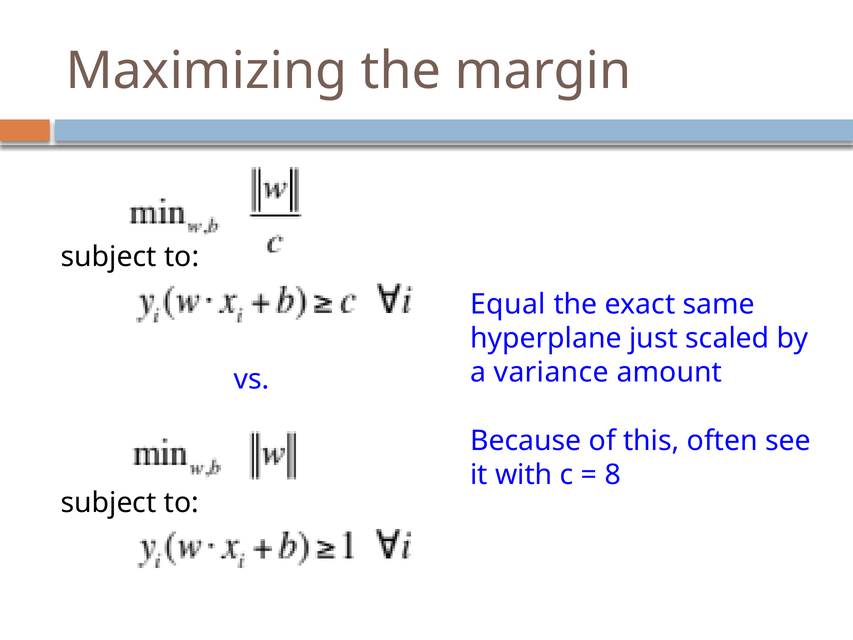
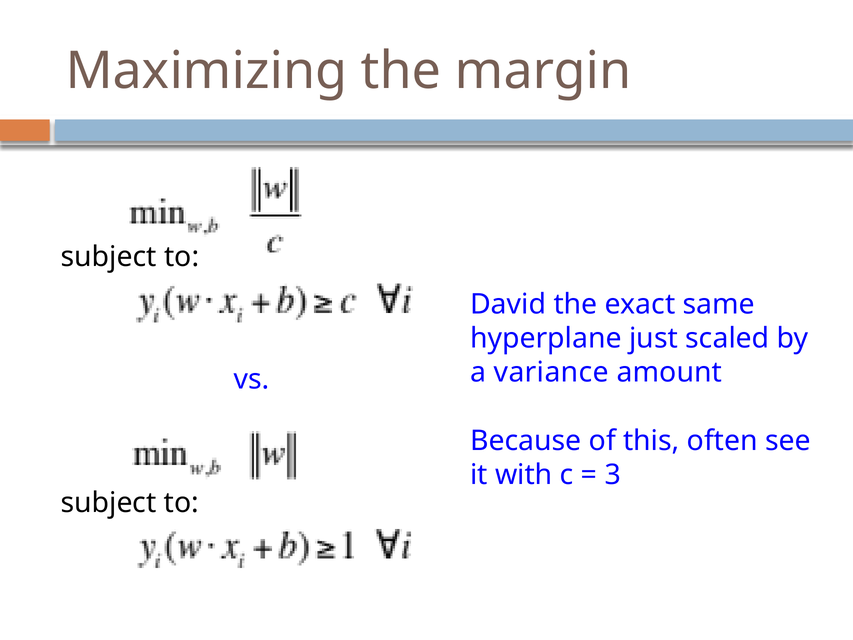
Equal: Equal -> David (508, 304)
8: 8 -> 3 (613, 475)
